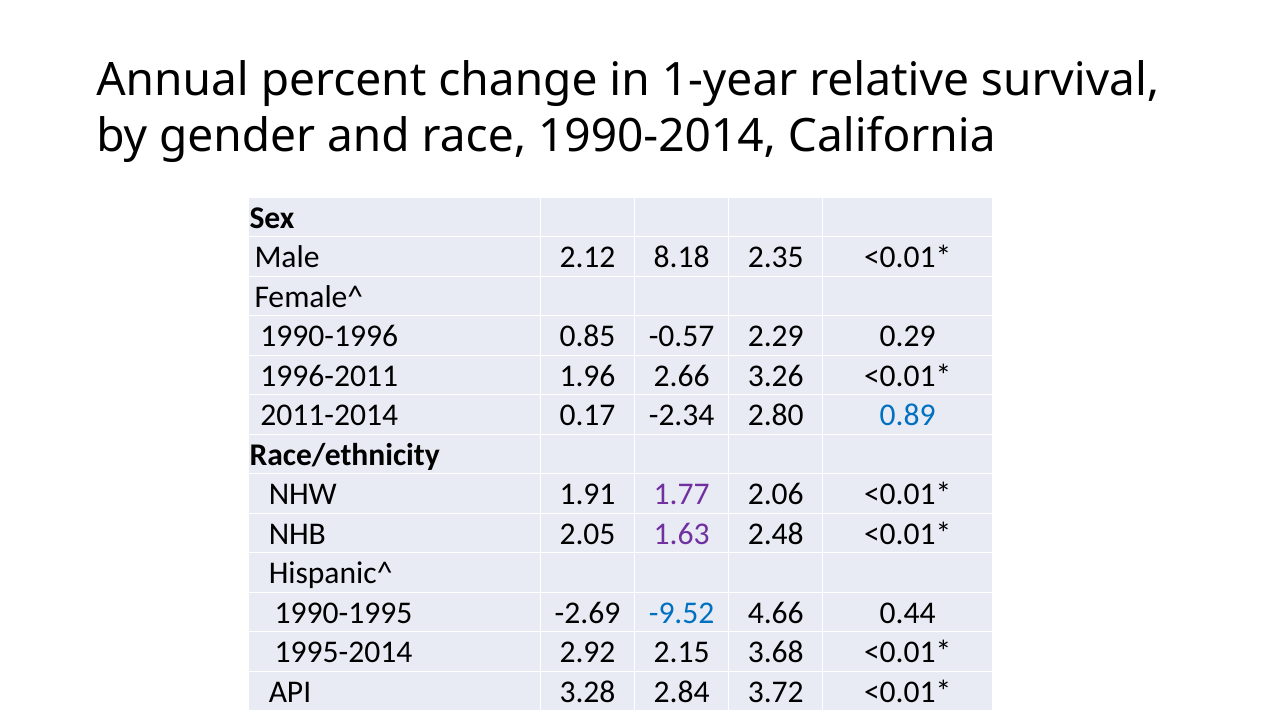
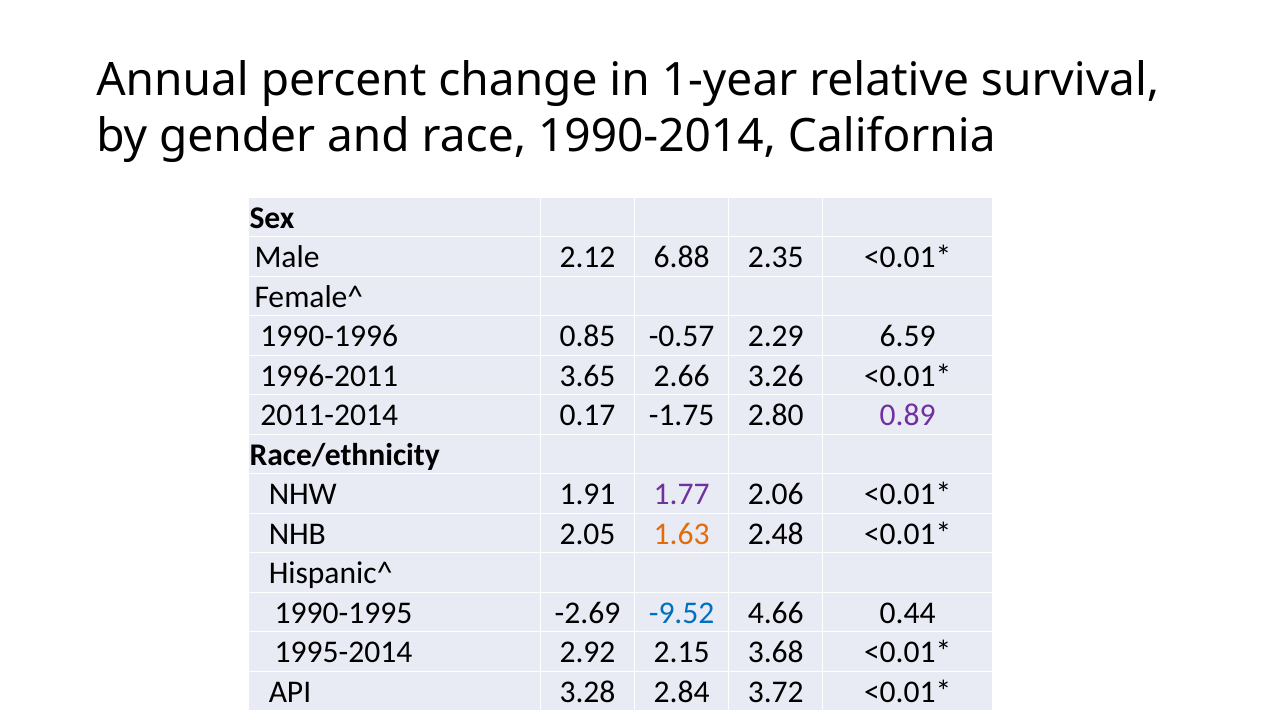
8.18: 8.18 -> 6.88 (682, 257)
0.29: 0.29 -> 6.59 (908, 337)
1.96: 1.96 -> 3.65 (587, 376)
-2.34: -2.34 -> -1.75 (682, 416)
0.89 colour: blue -> purple (908, 416)
1.63 colour: purple -> orange (682, 534)
